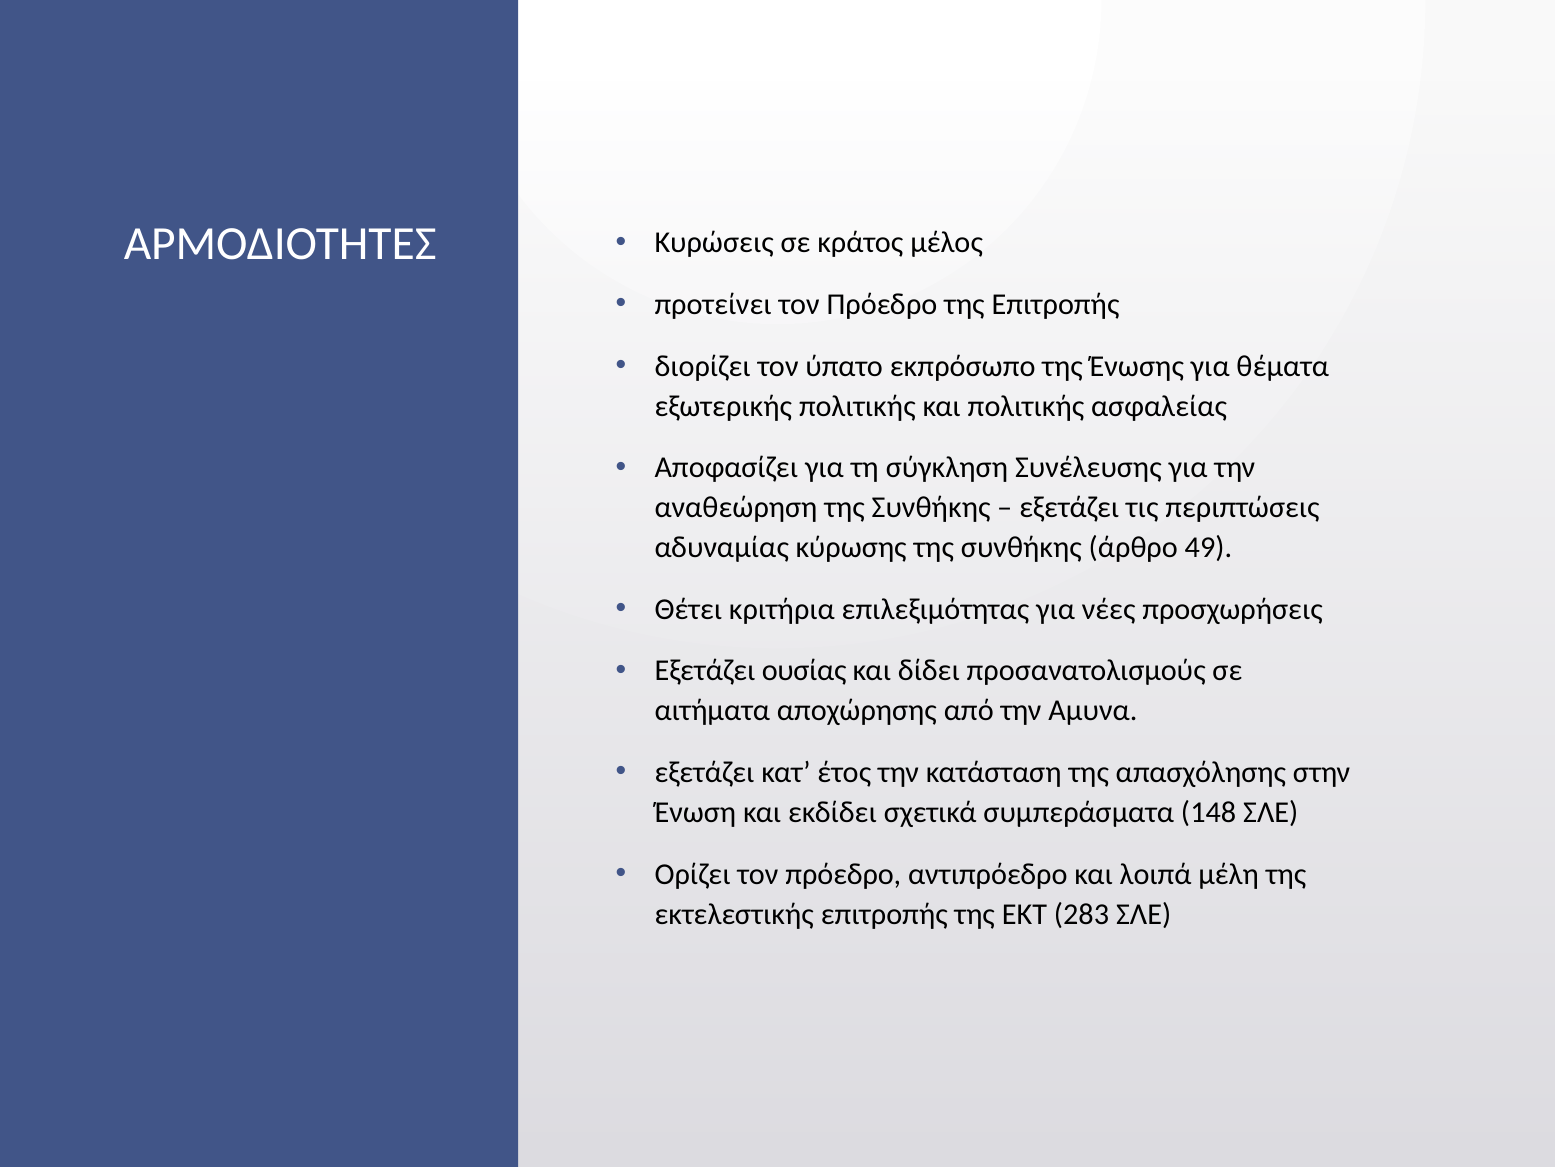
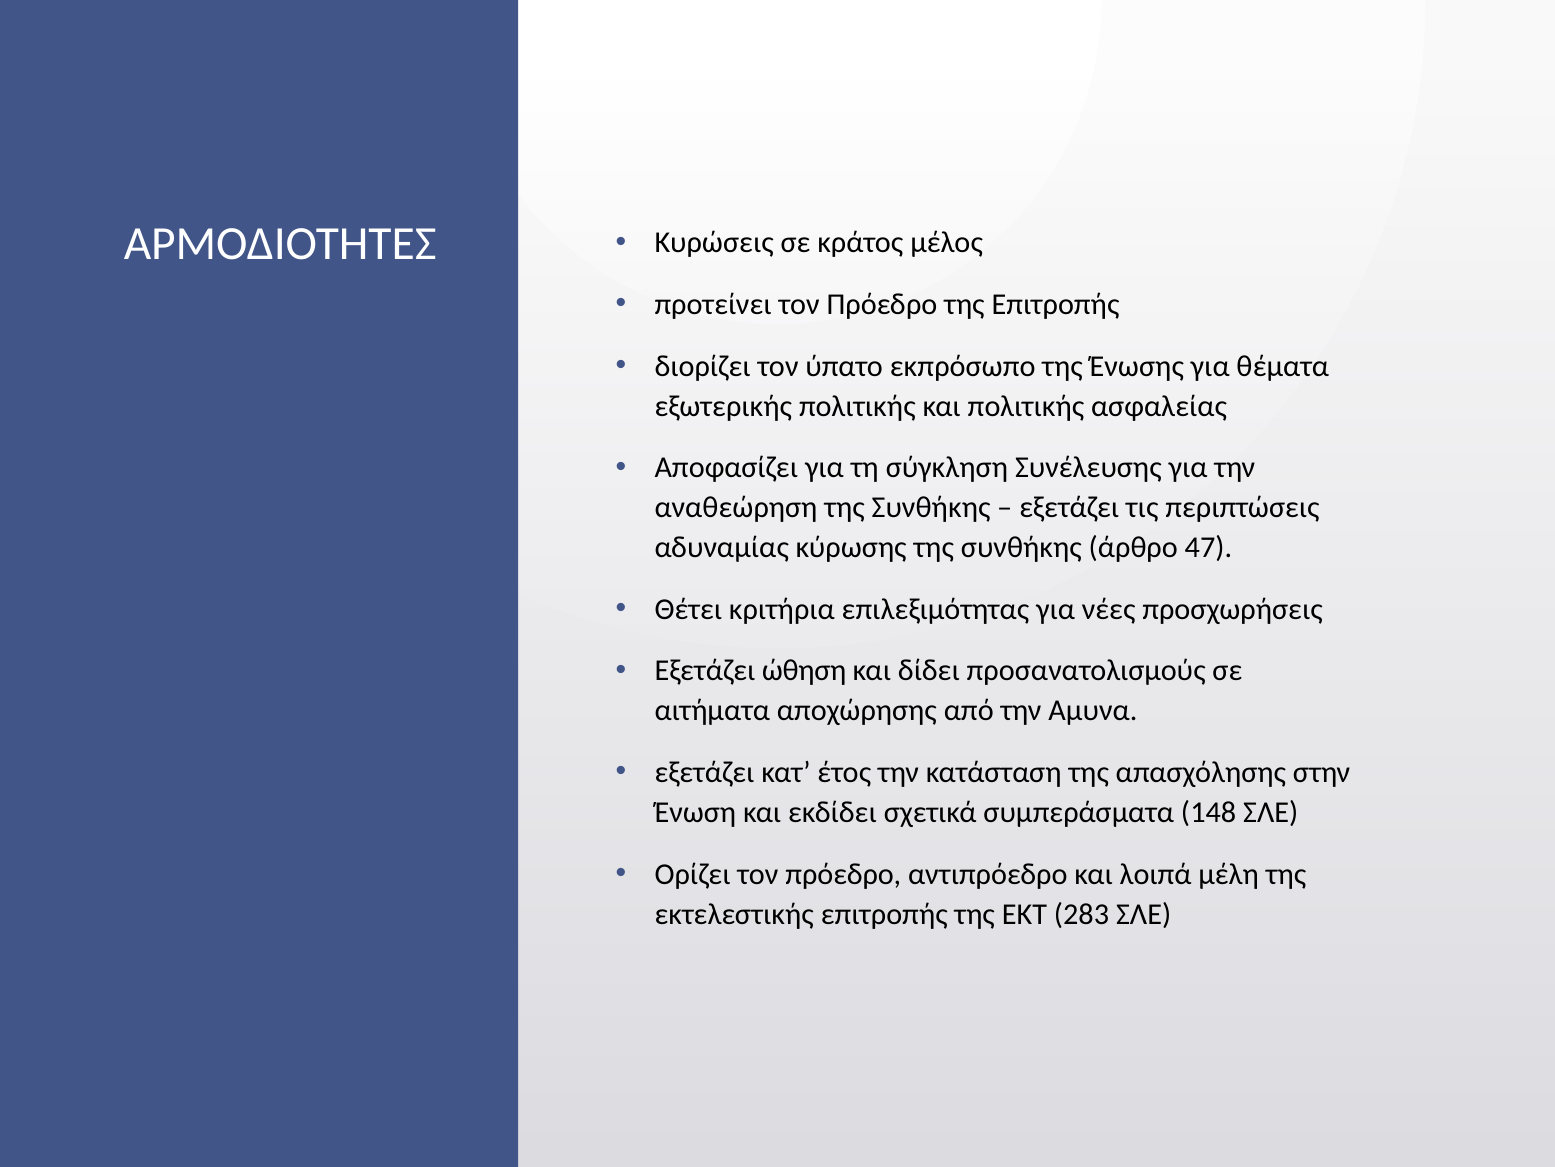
49: 49 -> 47 (1208, 547)
ουσίας: ουσίας -> ώθηση (804, 670)
